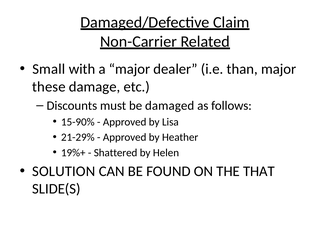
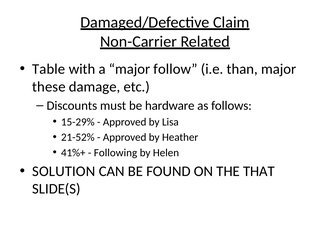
Small: Small -> Table (49, 69)
dealer: dealer -> follow (175, 69)
damaged: damaged -> hardware (170, 106)
15-90%: 15-90% -> 15-29% (78, 122)
21-29%: 21-29% -> 21-52% (78, 138)
19%+: 19%+ -> 41%+ (73, 153)
Shattered: Shattered -> Following (116, 153)
